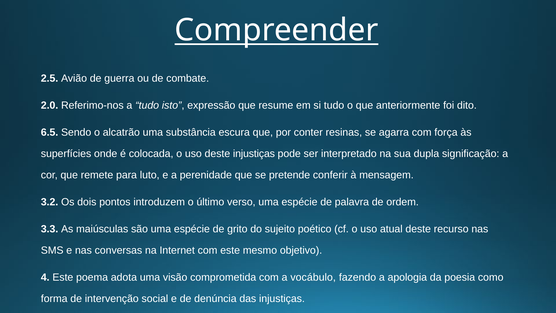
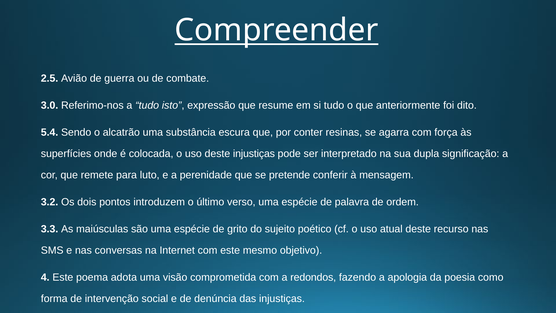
2.0: 2.0 -> 3.0 (50, 105)
6.5: 6.5 -> 5.4 (50, 132)
vocábulo: vocábulo -> redondos (313, 277)
